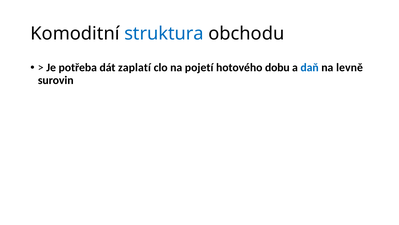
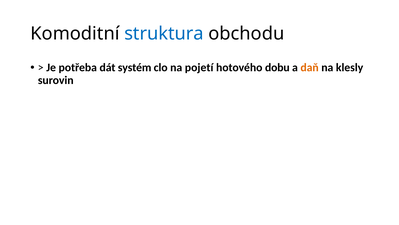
zaplatí: zaplatí -> systém (135, 67)
daň colour: blue -> orange (310, 67)
levně: levně -> klesly (350, 67)
